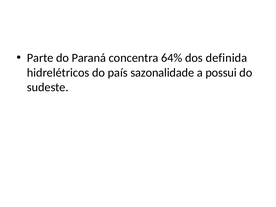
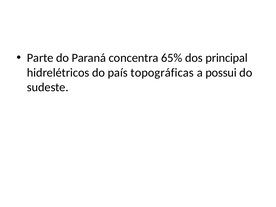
64%: 64% -> 65% (172, 58)
definida: definida -> principal (227, 58)
sazonalidade: sazonalidade -> topográficas (162, 73)
